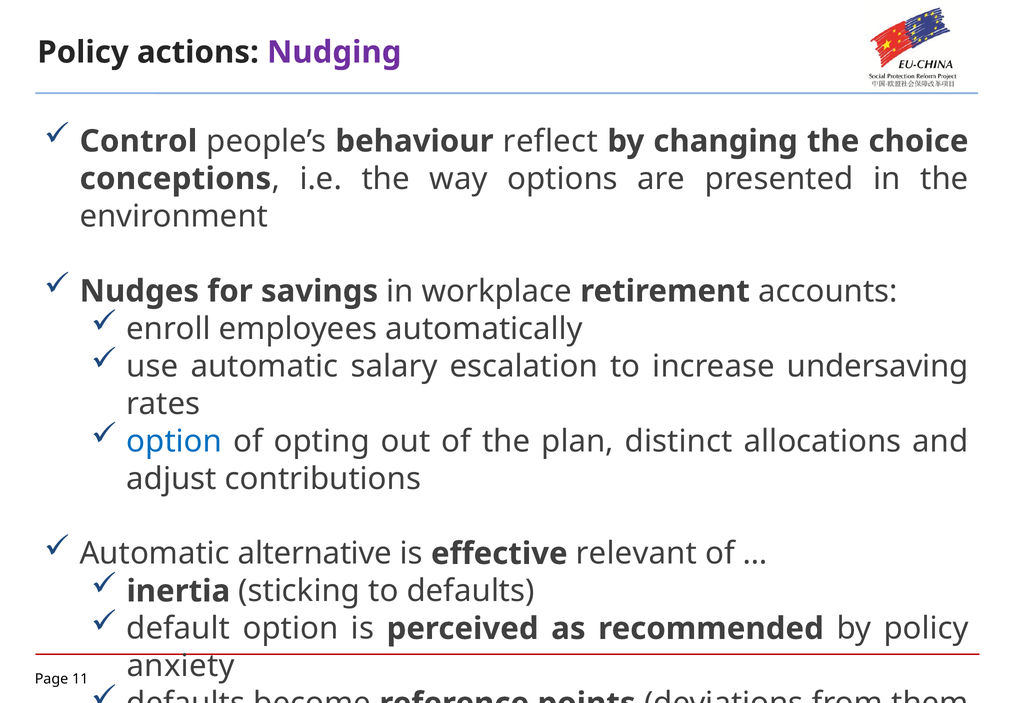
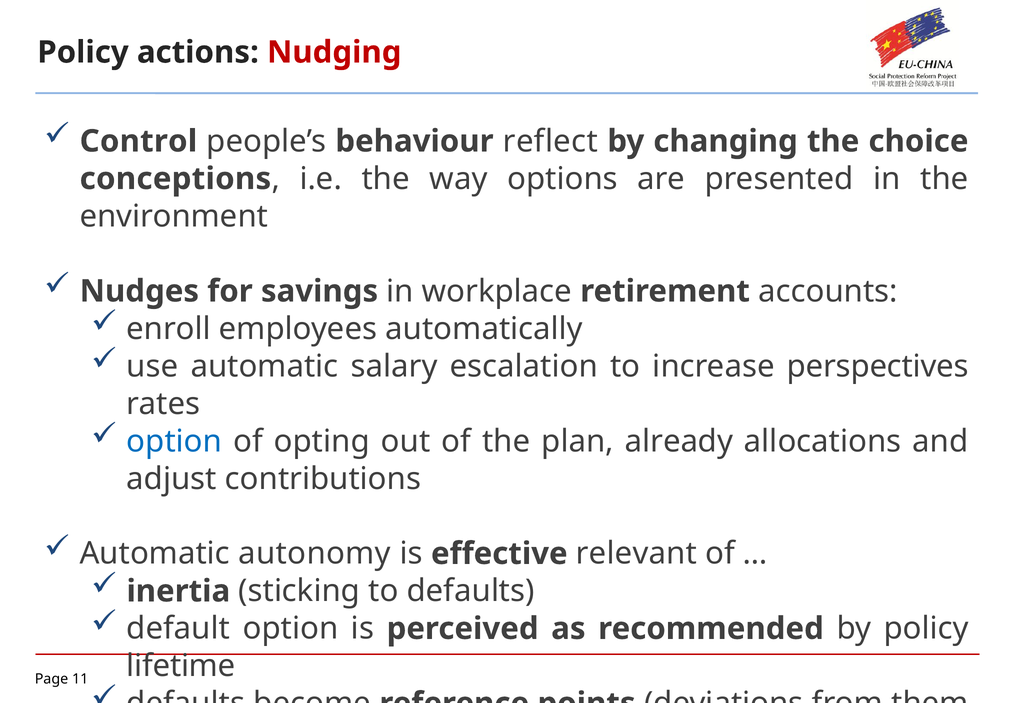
Nudging colour: purple -> red (334, 52)
undersaving: undersaving -> perspectives (878, 366)
distinct: distinct -> already (679, 441)
alternative: alternative -> autonomy (315, 553)
anxiety: anxiety -> lifetime (181, 666)
